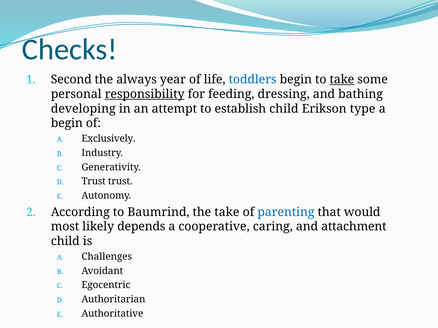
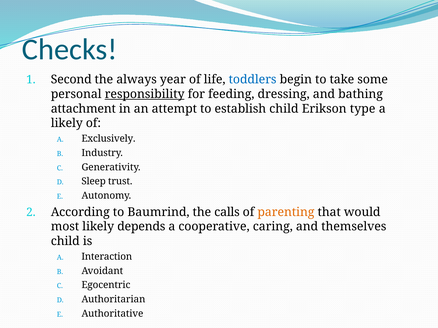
take underline: present -> none (342, 80)
developing: developing -> attachment (83, 109)
begin: begin -> likely (67, 123)
Trust: Trust -> Sleep (94, 182)
the take: take -> calls (227, 212)
parenting colour: blue -> orange (286, 212)
attachment: attachment -> themselves (354, 227)
Challenges: Challenges -> Interaction (107, 257)
